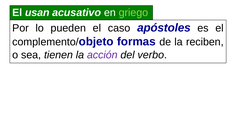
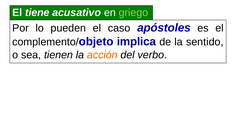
usan: usan -> tiene (37, 13)
formas: formas -> implica (136, 42)
reciben: reciben -> sentido (205, 42)
acción colour: purple -> orange (102, 55)
